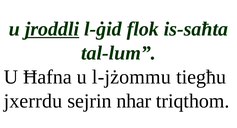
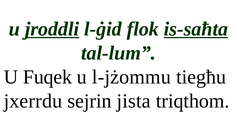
is-saħta underline: none -> present (196, 29)
Ħafna: Ħafna -> Fuqek (48, 77)
nhar: nhar -> jista (134, 101)
